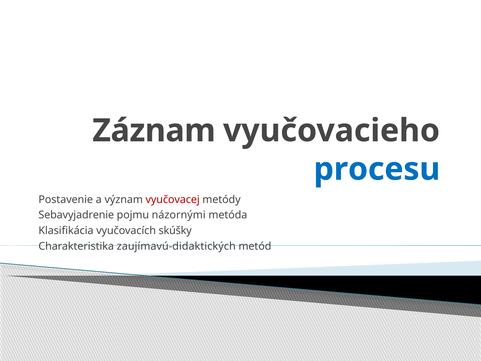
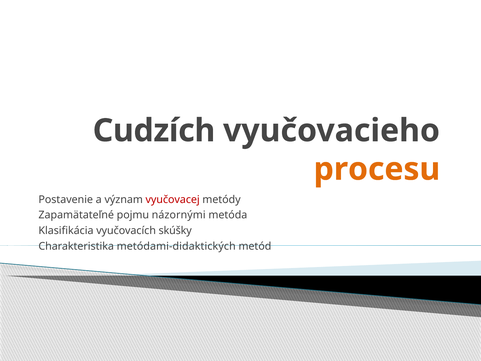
Záznam: Záznam -> Cudzích (154, 131)
procesu colour: blue -> orange (377, 169)
Sebavyjadrenie: Sebavyjadrenie -> Zapamätateľné (76, 215)
zaujímavú-didaktických: zaujímavú-didaktických -> metódami-didaktických (176, 246)
